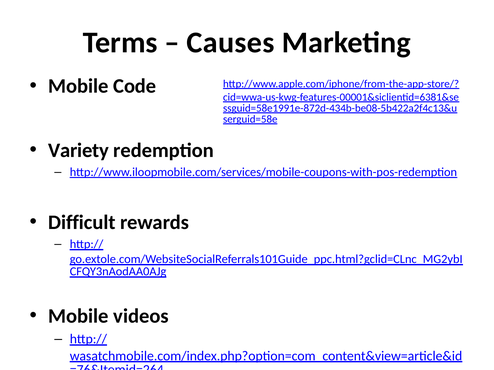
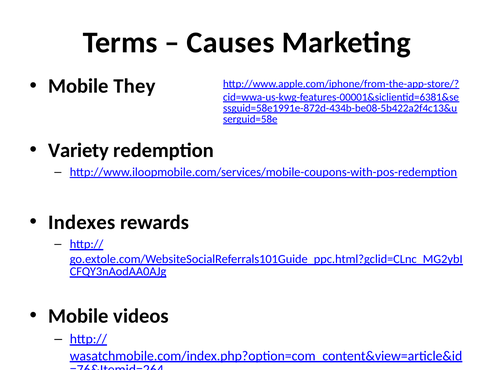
Code: Code -> They (135, 86)
Difficult: Difficult -> Indexes (82, 223)
